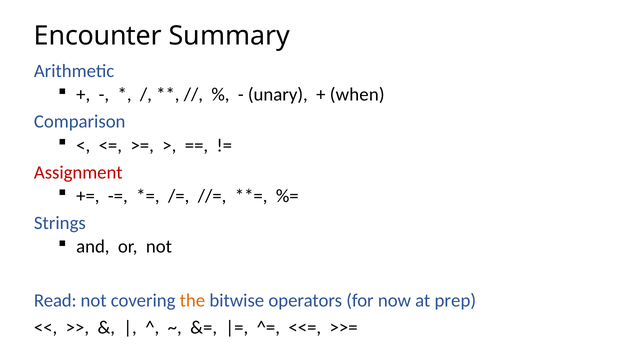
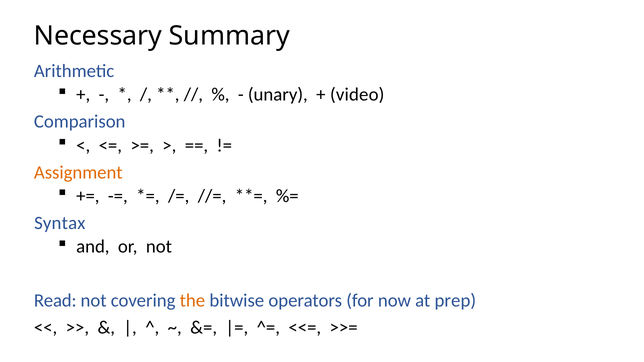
Encounter: Encounter -> Necessary (98, 36)
when: when -> video (357, 95)
Assignment colour: red -> orange (78, 172)
Strings: Strings -> Syntax (60, 223)
